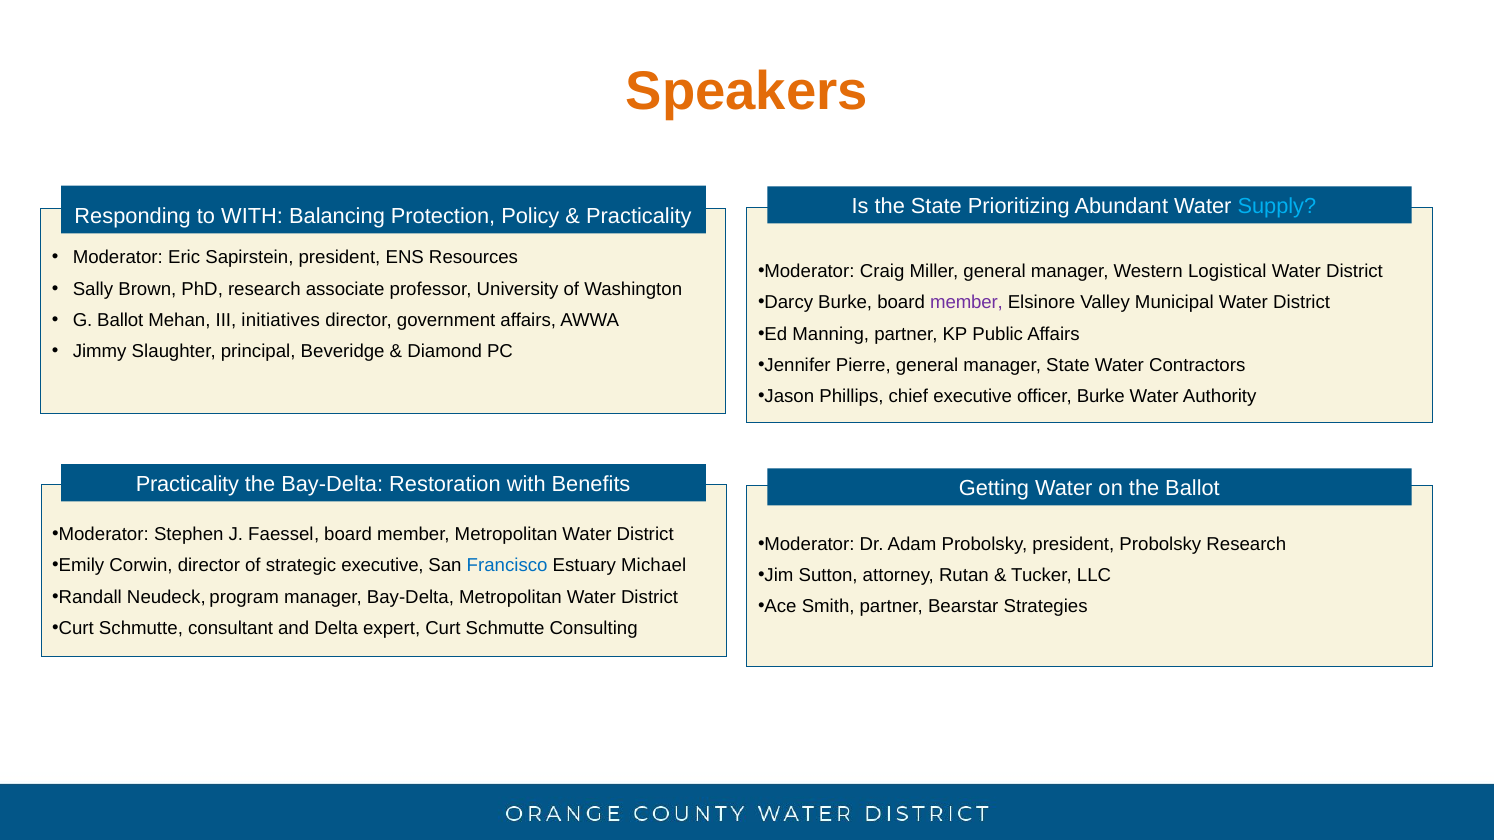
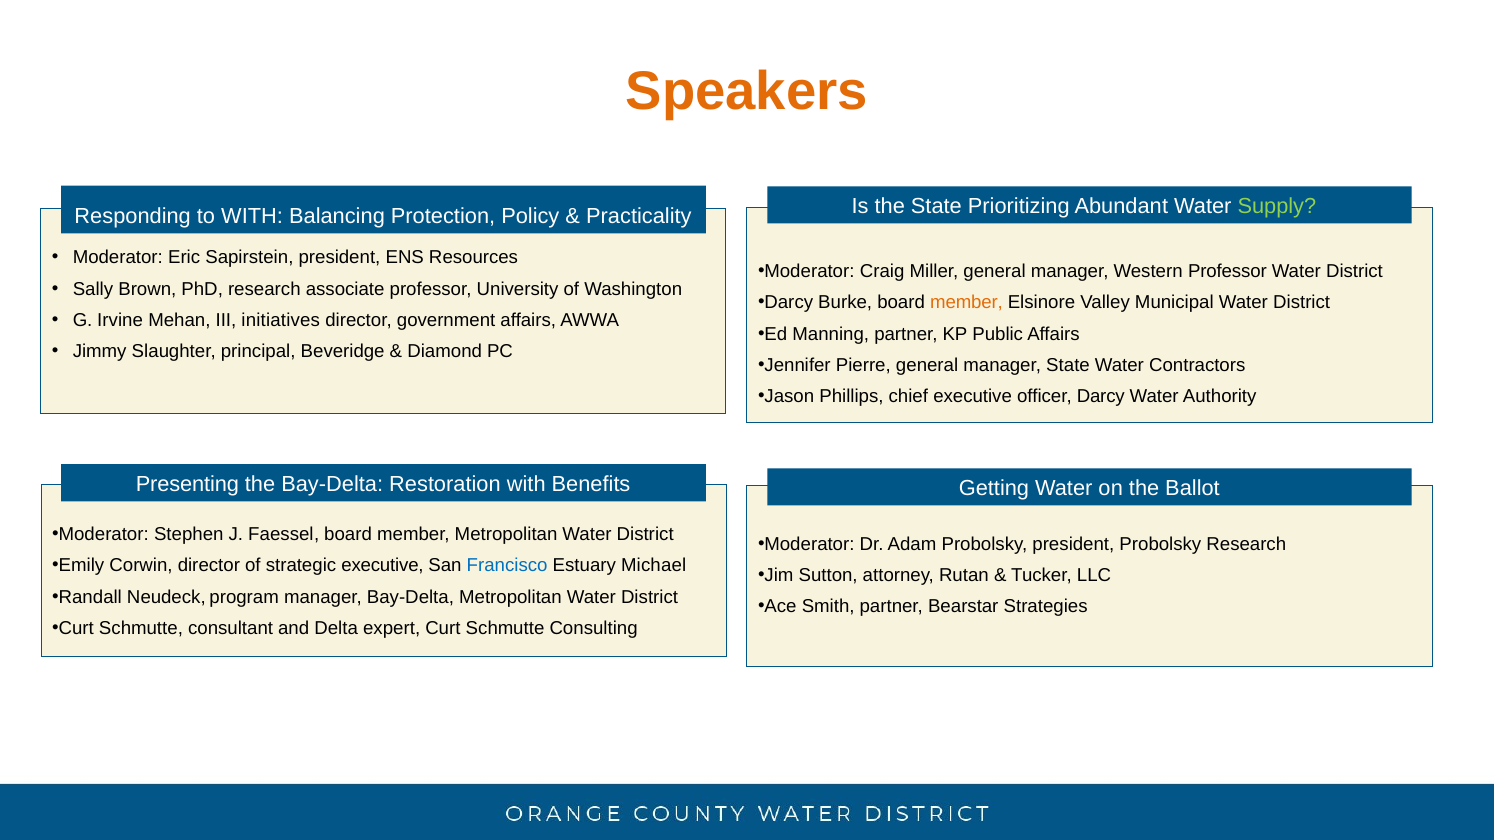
Supply colour: light blue -> light green (1277, 206)
Western Logistical: Logistical -> Professor (1227, 271)
member colour: purple -> orange (967, 303)
G Ballot: Ballot -> Irvine (120, 320)
officer Burke: Burke -> Darcy (1101, 397)
Practicality: Practicality -> Presenting (187, 485)
